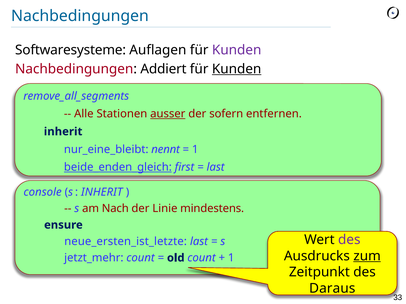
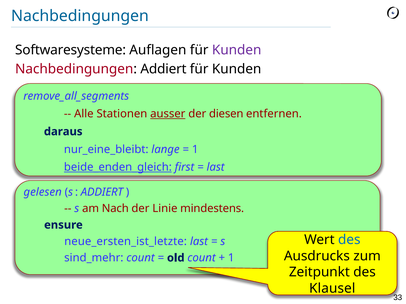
Kunden underline: present -> none (237, 69)
sofern: sofern -> diesen (226, 114)
inherit: inherit -> daraus (63, 132)
nennt: nennt -> lange (166, 150)
console: console -> gelesen (43, 192)
INHERIT: INHERIT -> ADDIERT (102, 192)
des colour: purple -> blue (349, 240)
zum underline: present -> none (367, 256)
jetzt_mehr: jetzt_mehr -> sind_mehr (94, 258)
Daraus: Daraus -> Klausel (332, 289)
